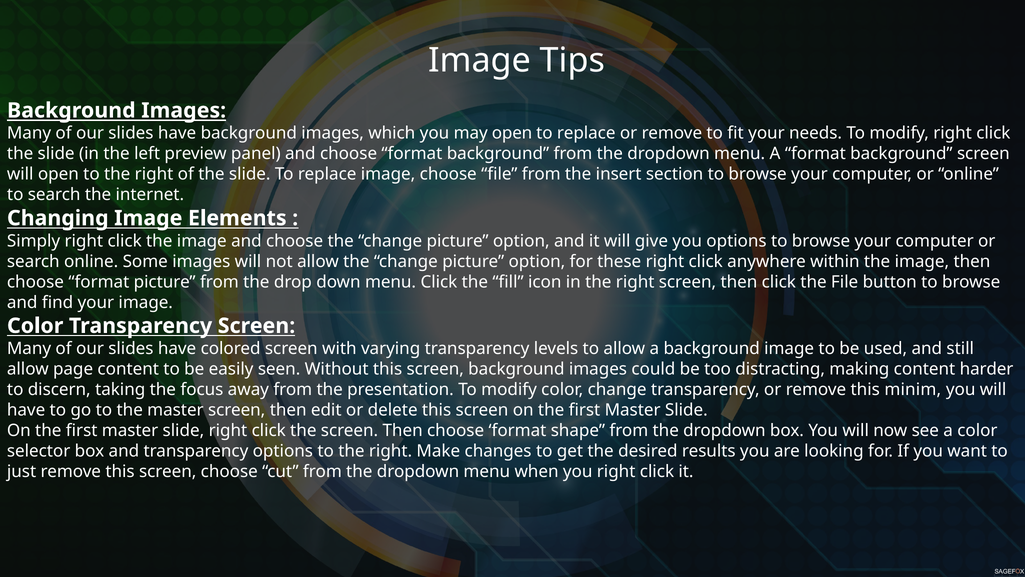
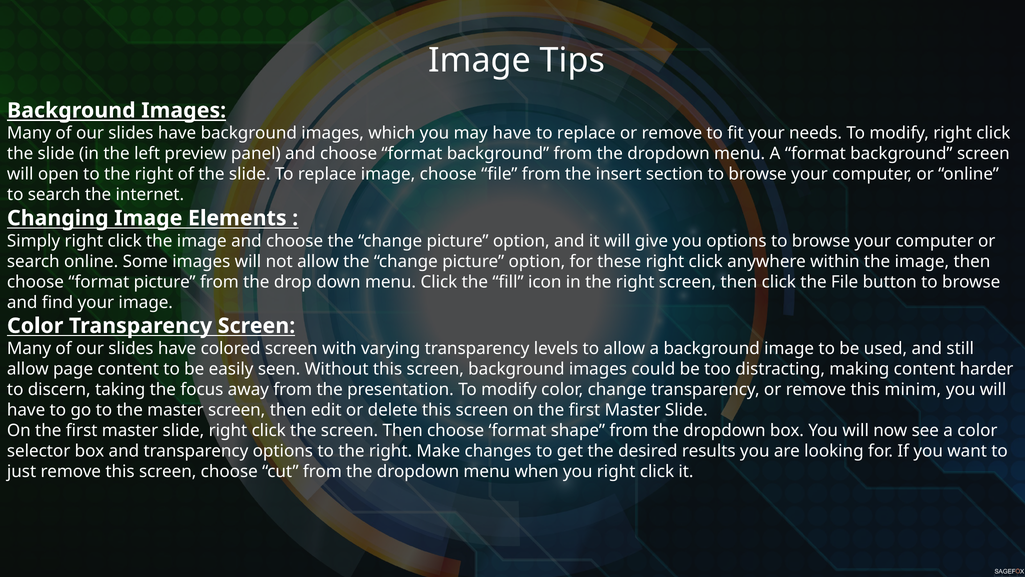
may open: open -> have (512, 133)
